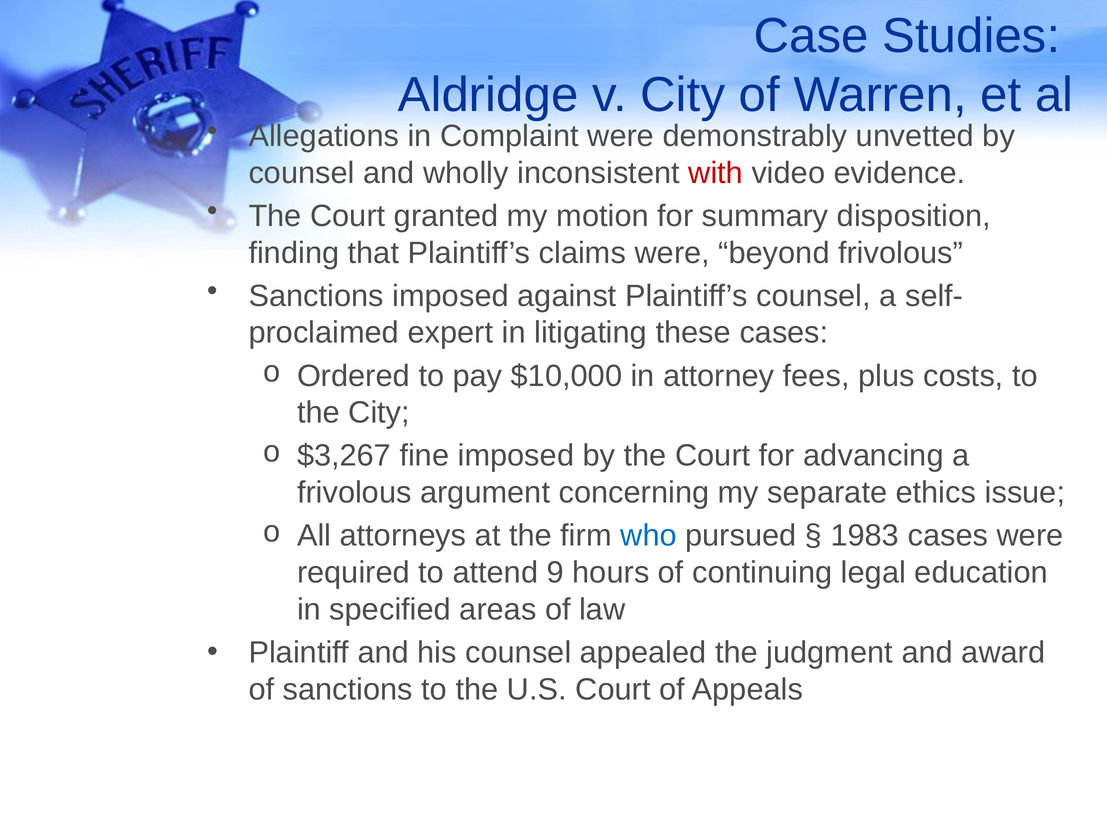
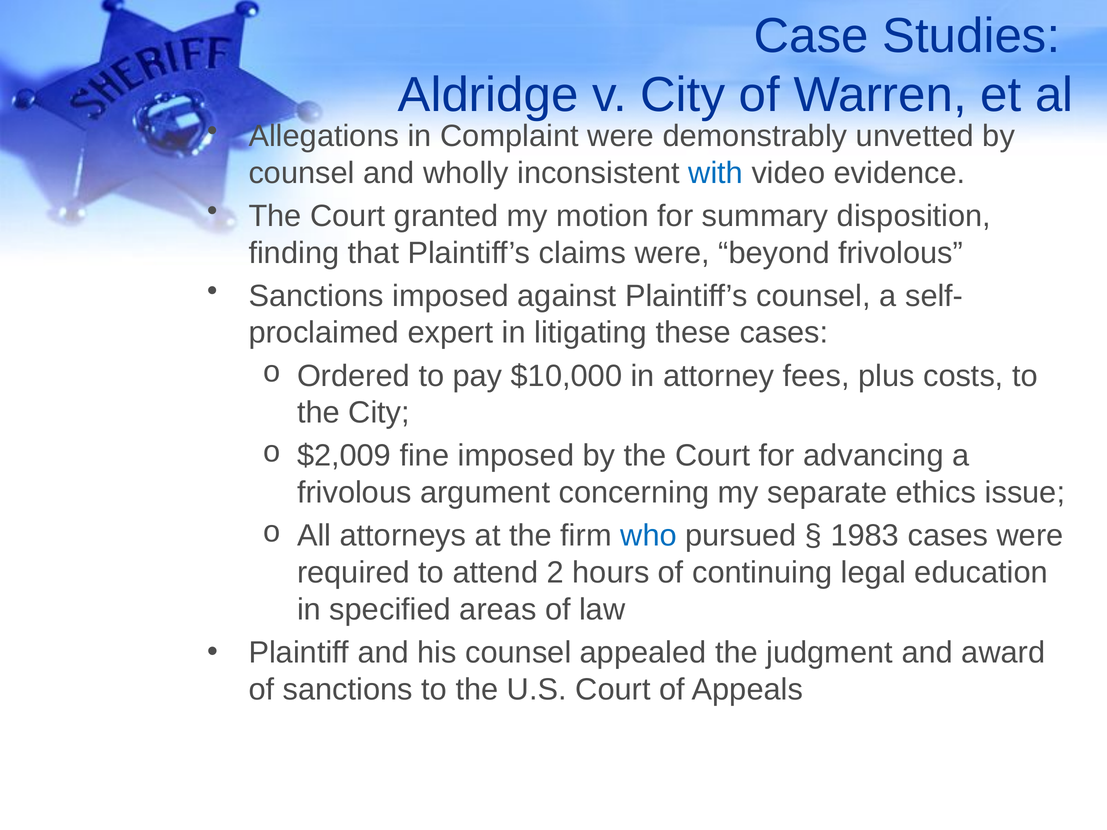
with colour: red -> blue (716, 173)
$3,267: $3,267 -> $2,009 (344, 456)
9: 9 -> 2 (555, 573)
